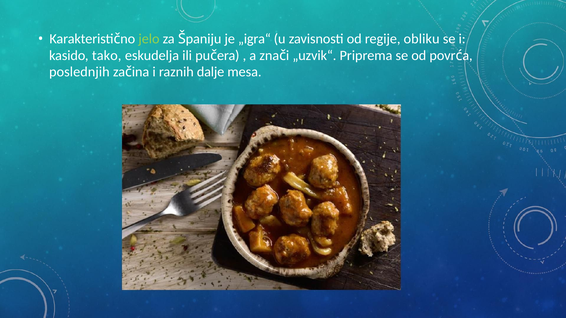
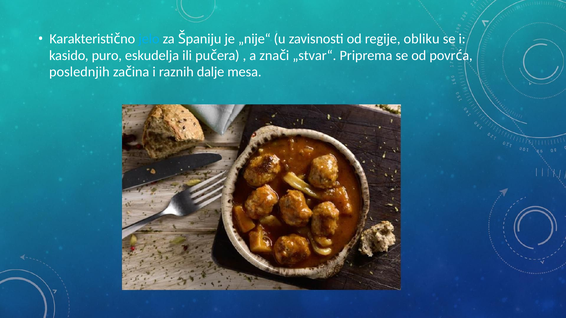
jelo colour: light green -> light blue (149, 39)
„igra“: „igra“ -> „nije“ (254, 39)
tako: tako -> puro (107, 55)
„uzvik“: „uzvik“ -> „stvar“ (314, 55)
